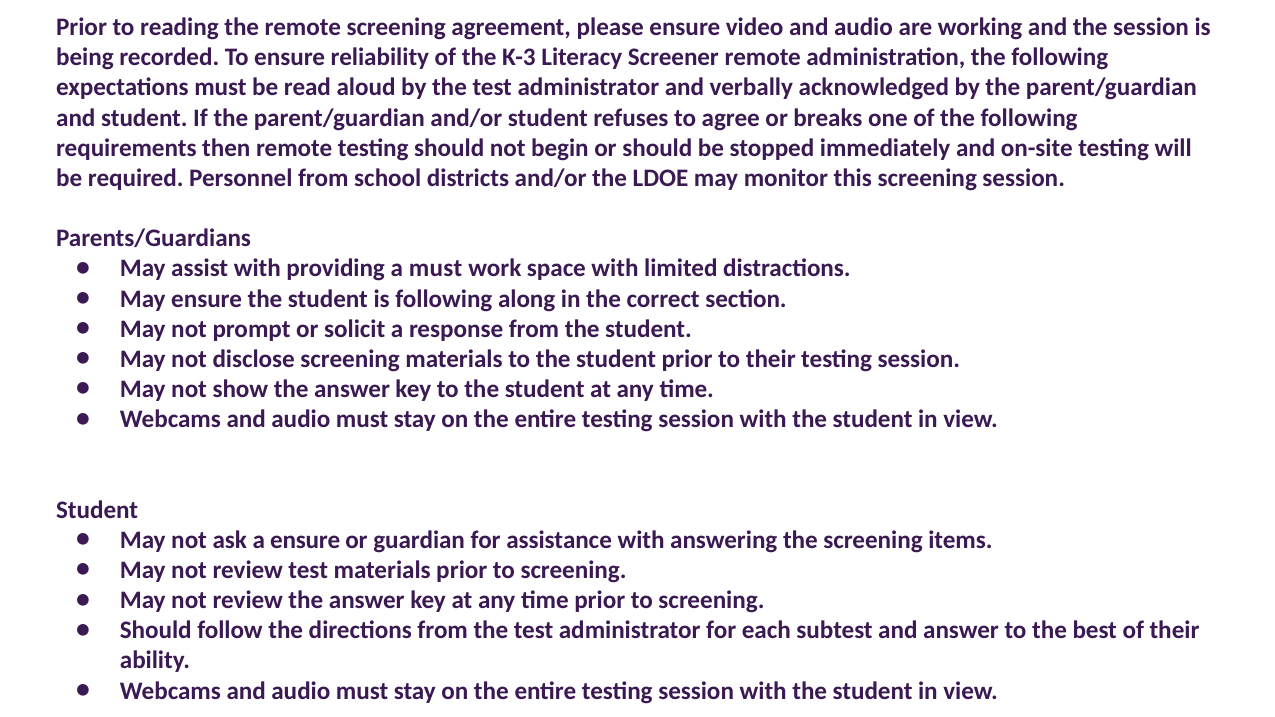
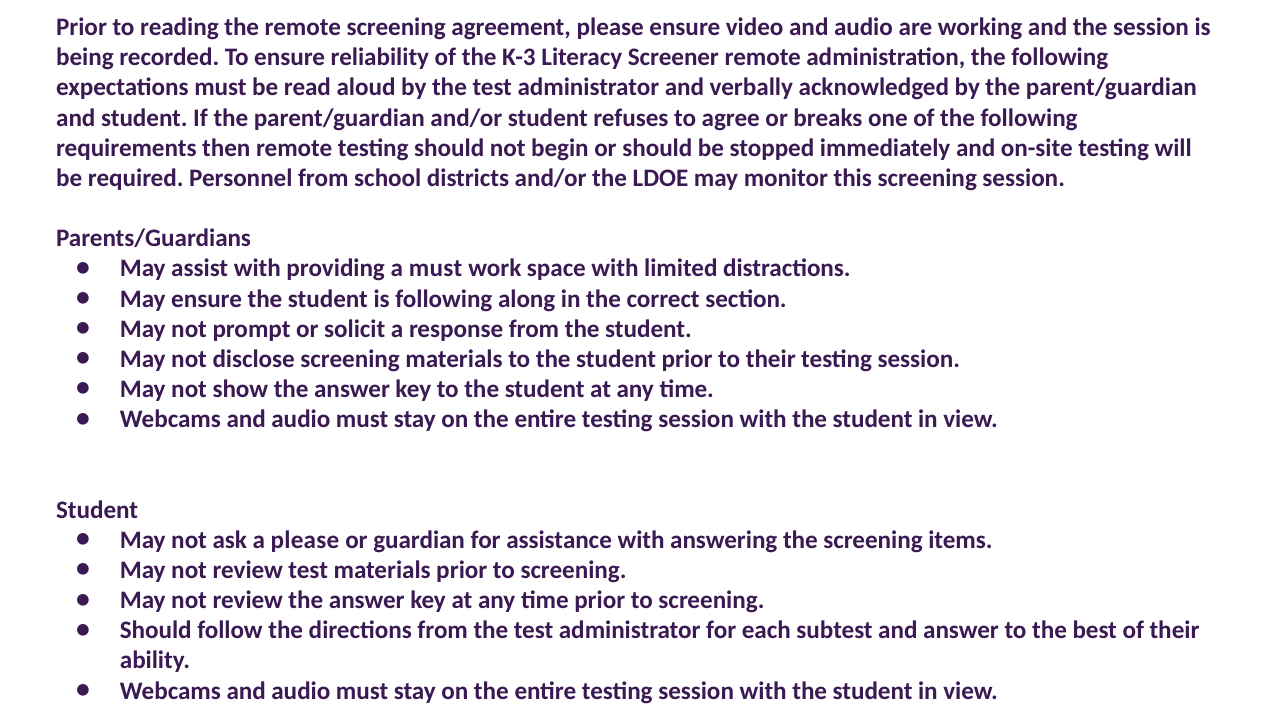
a ensure: ensure -> please (305, 540)
